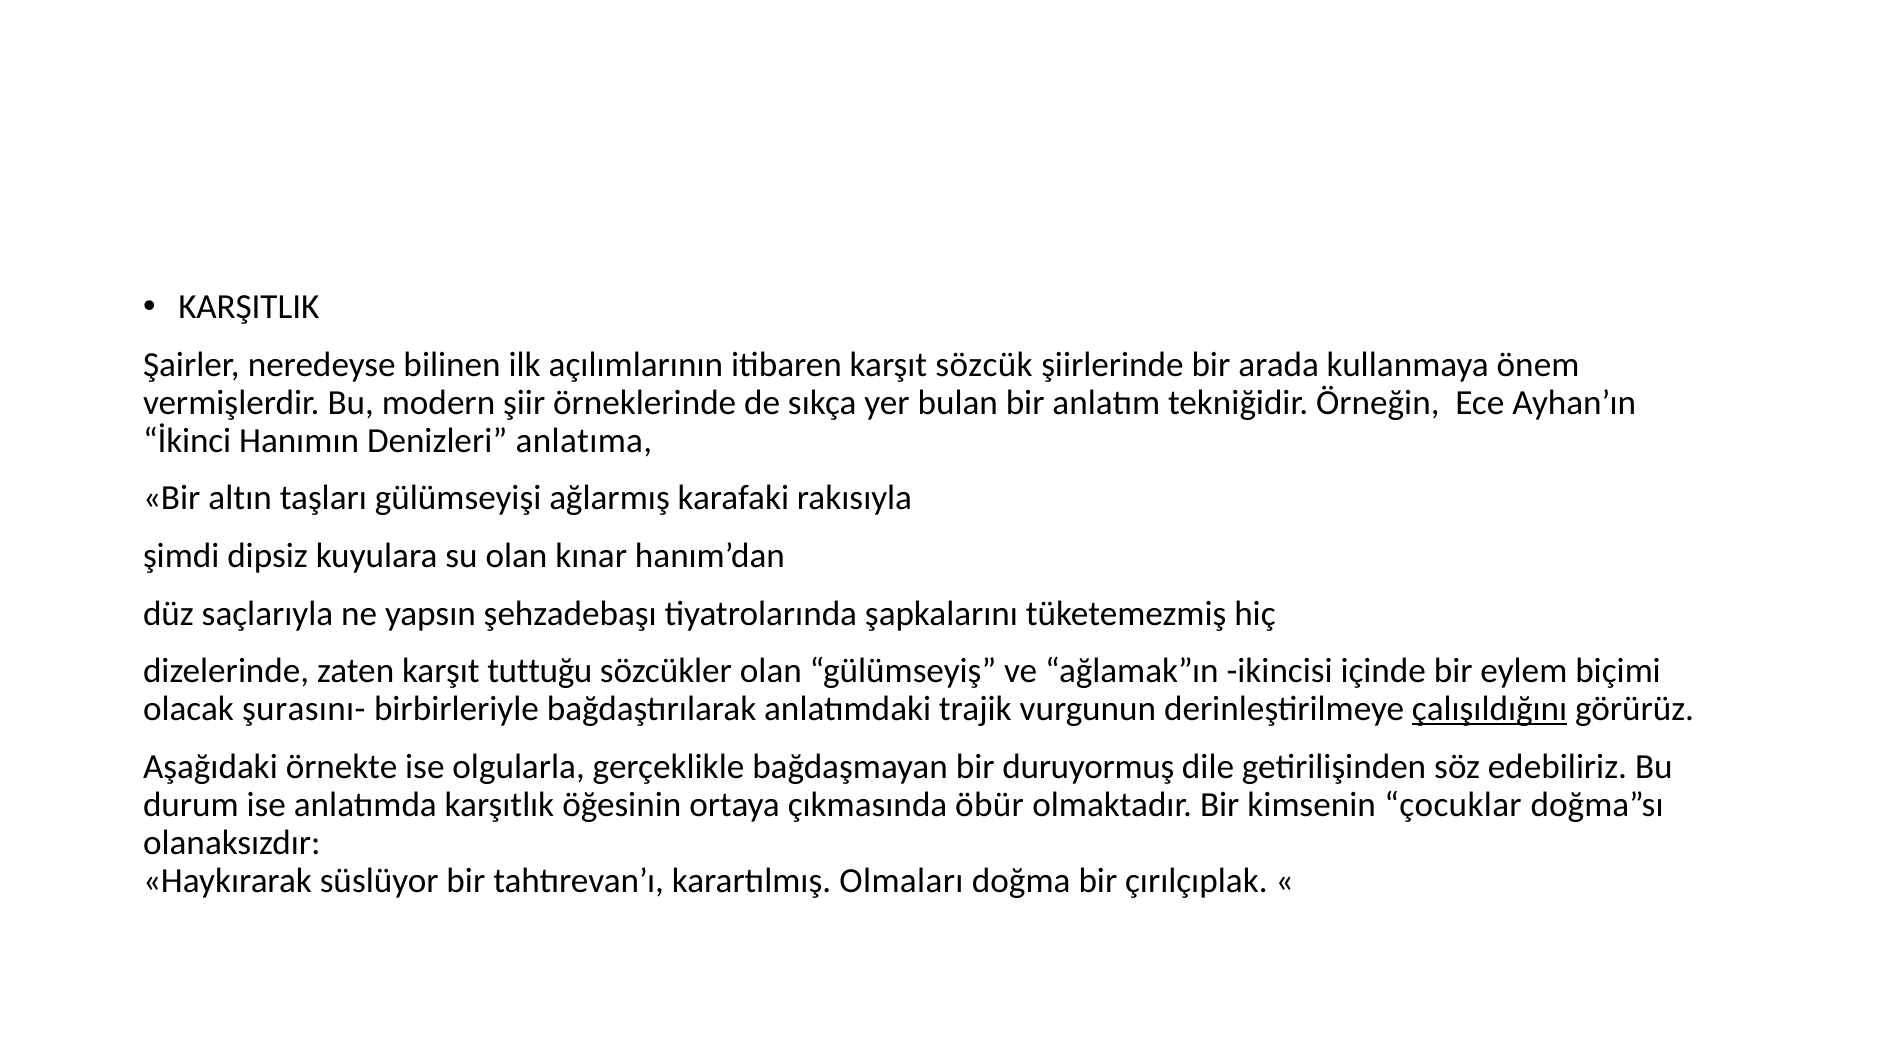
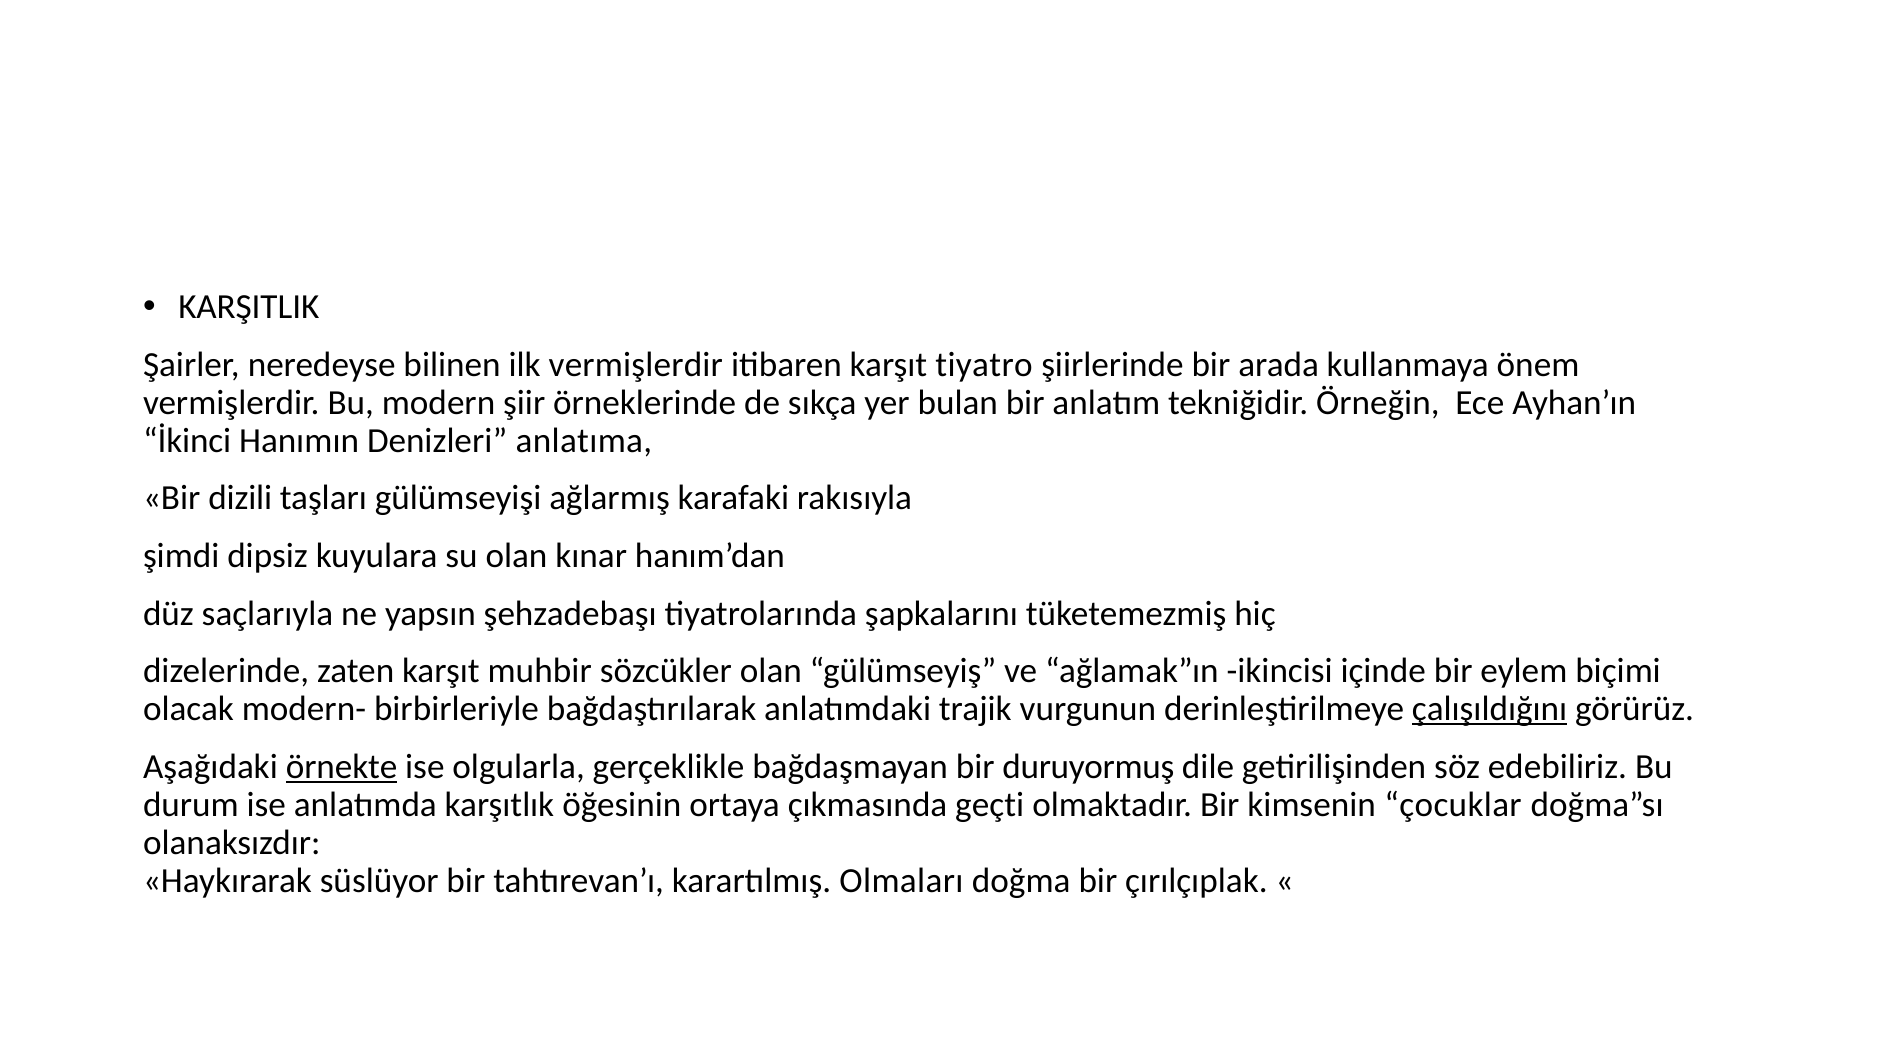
ilk açılımlarının: açılımlarının -> vermişlerdir (636, 364)
sözcük: sözcük -> tiyatro (984, 364)
altın: altın -> dizili (240, 498)
tuttuğu: tuttuğu -> muhbir (540, 671)
şurasını-: şurasını- -> modern- (304, 709)
örnekte underline: none -> present (342, 766)
öbür: öbür -> geçti (990, 804)
